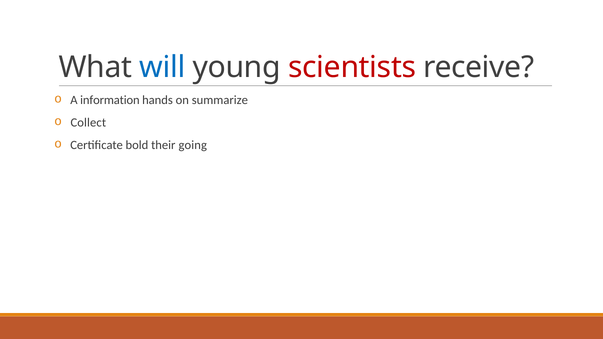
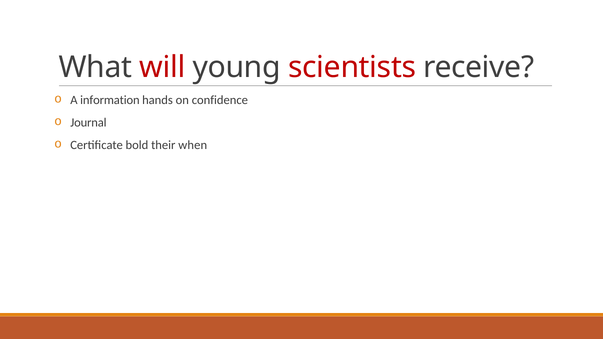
will colour: blue -> red (163, 68)
summarize: summarize -> confidence (220, 100)
Collect: Collect -> Journal (88, 123)
going: going -> when (193, 145)
